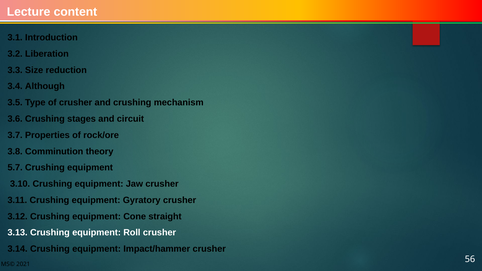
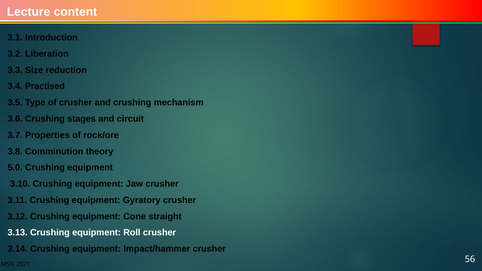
Although: Although -> Practised (45, 86)
5.7: 5.7 -> 5.0 (15, 168)
